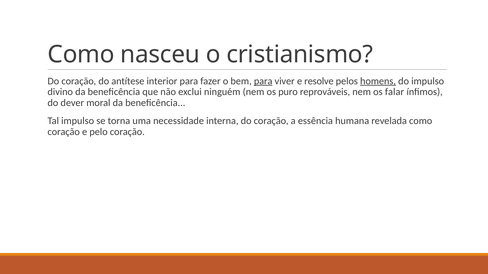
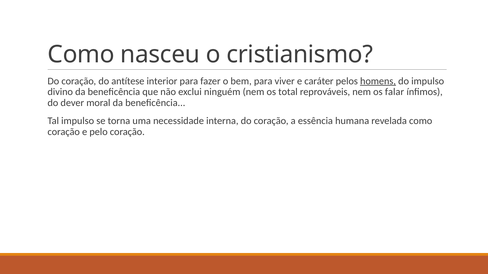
para underline: present -> none (263, 81)
resolve: resolve -> caráter (319, 81)
puro: puro -> total (288, 92)
